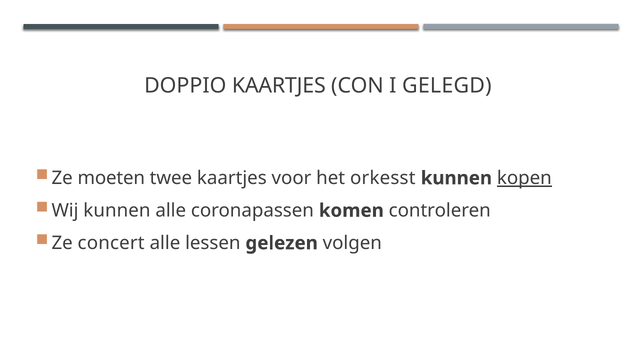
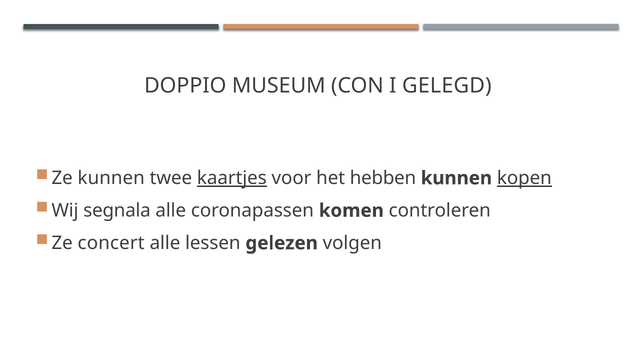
DOPPIO KAARTJES: KAARTJES -> MUSEUM (279, 86)
Ze moeten: moeten -> kunnen (111, 178)
kaartjes underline: none -> present (232, 178)
orkesst: orkesst -> hebben (383, 178)
Wij kunnen: kunnen -> segnala (117, 211)
